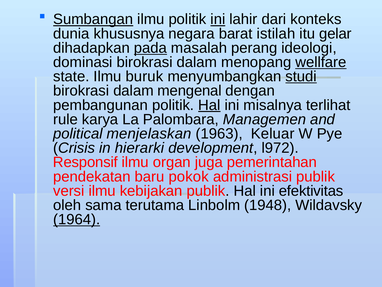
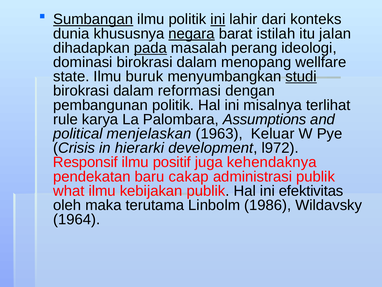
negara underline: none -> present (192, 34)
gelar: gelar -> jalan (335, 34)
wellfare underline: present -> none (321, 62)
mengenal: mengenal -> reformasi (189, 91)
Hal underline: present -> none (209, 105)
Managemen: Managemen -> Assumptions (265, 119)
organ: organ -> positif (172, 162)
pemerintahan: pemerintahan -> kehendaknya (272, 162)
pokok: pokok -> cakap (189, 176)
versi: versi -> what (69, 191)
sama: sama -> maka (103, 205)
1948: 1948 -> 1986 (268, 205)
1964 underline: present -> none (77, 219)
